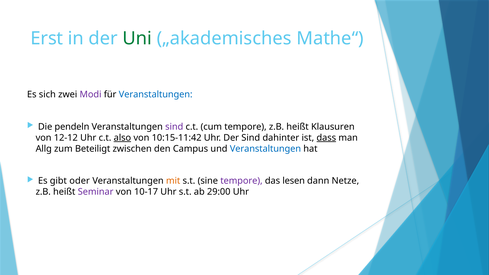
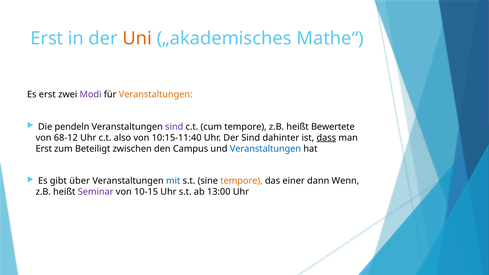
Uni colour: green -> orange (137, 39)
Es sich: sich -> erst (47, 95)
Veranstaltungen colour: blue -> orange (156, 95)
Klausuren: Klausuren -> Bewertete (333, 127)
12-12: 12-12 -> 68-12 (66, 138)
also underline: present -> none (122, 138)
10:15-11:42: 10:15-11:42 -> 10:15-11:40 (177, 138)
Allg: Allg -> Erst (44, 149)
oder: oder -> über (80, 181)
mit colour: orange -> blue (173, 181)
tempore colour: purple -> orange (241, 181)
lesen: lesen -> einer (294, 181)
Netze: Netze -> Wenn (345, 181)
10-17: 10-17 -> 10-15 (146, 192)
29:00: 29:00 -> 13:00 (219, 192)
